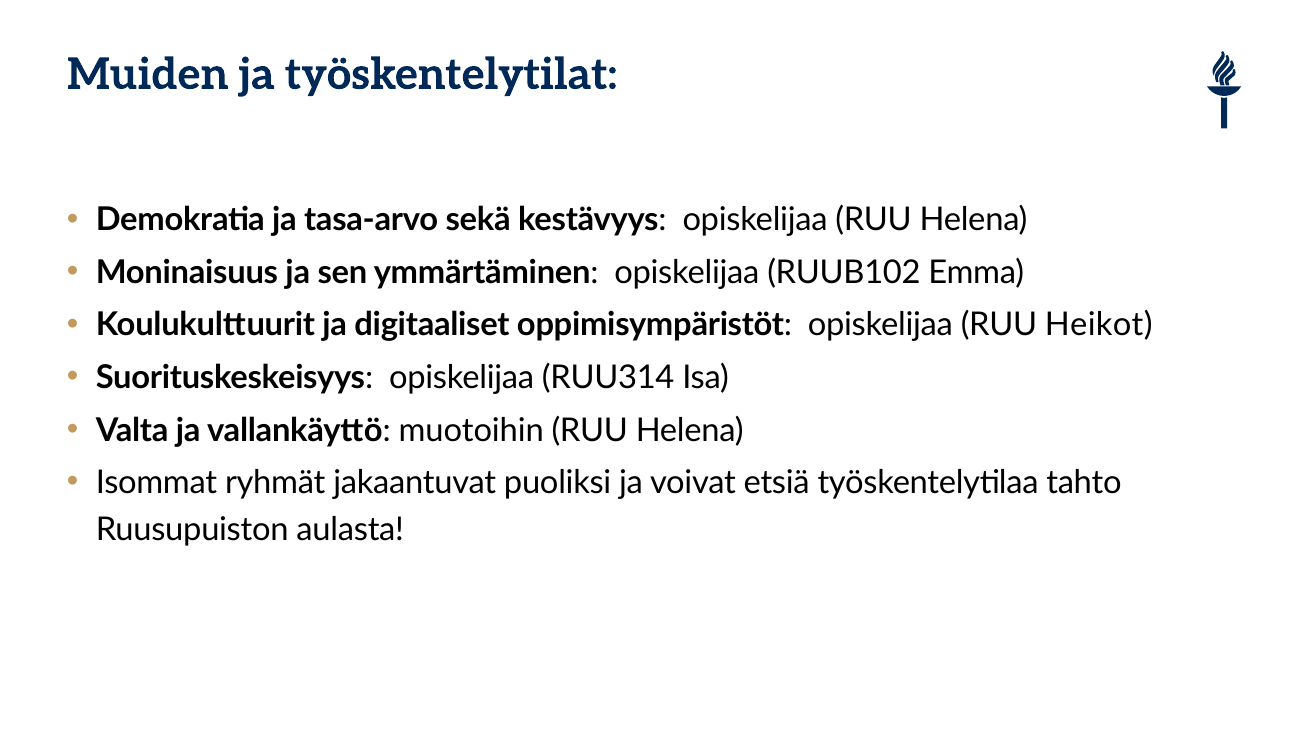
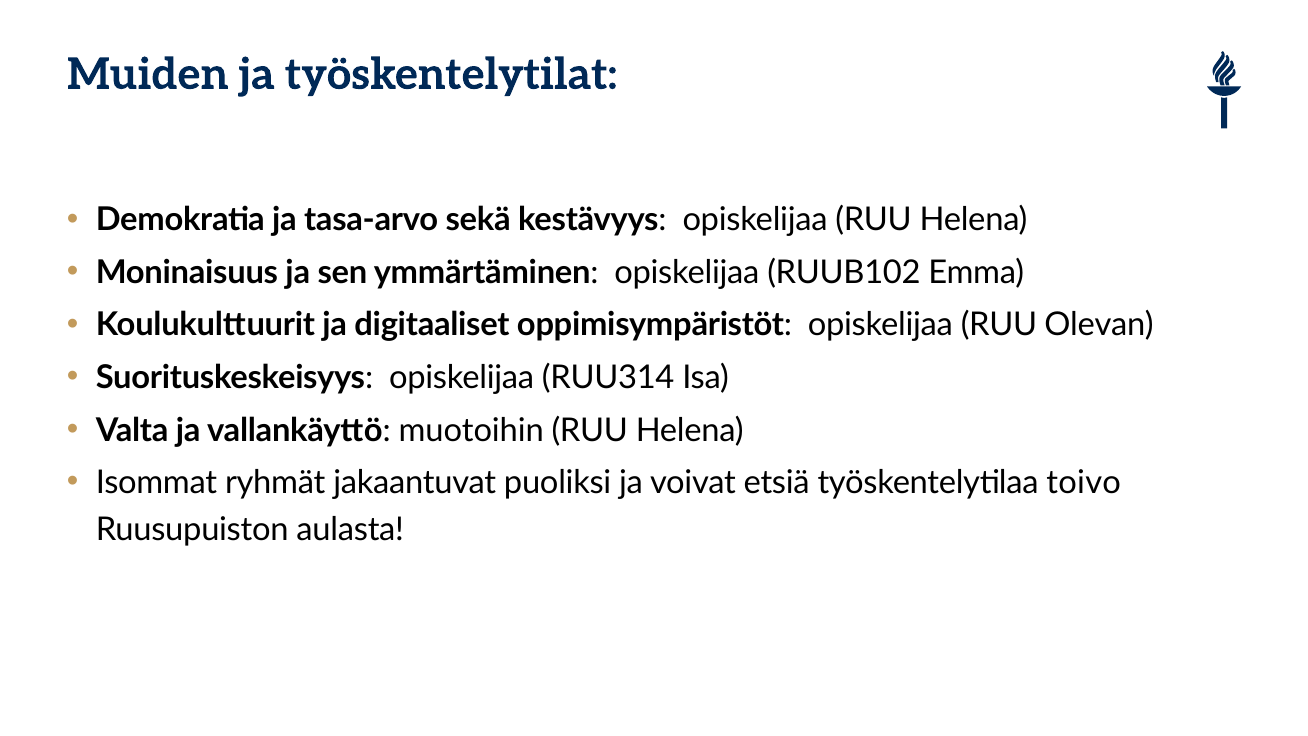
Heikot: Heikot -> Olevan (1099, 325)
tahto: tahto -> toivo (1084, 483)
